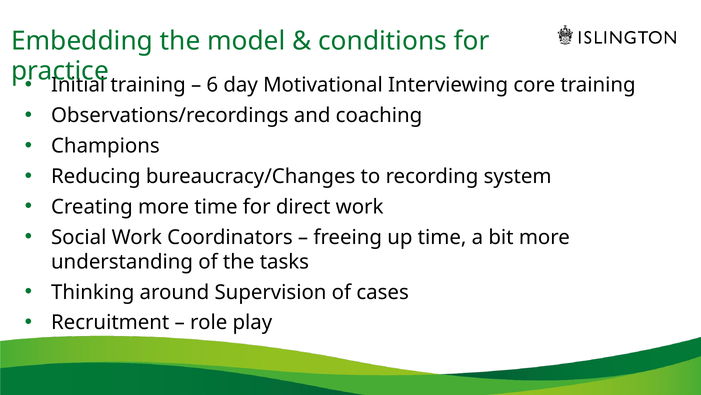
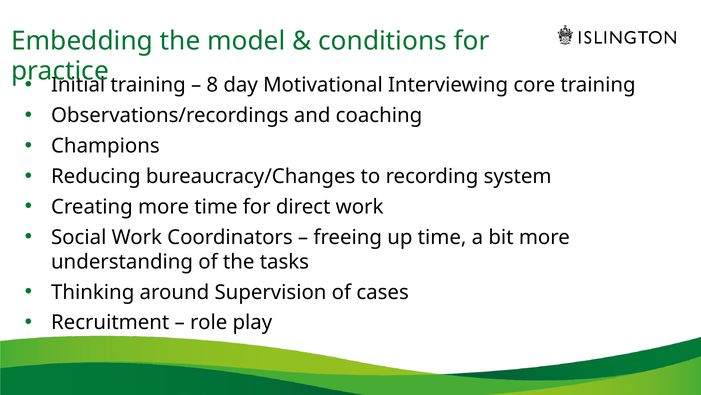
6: 6 -> 8 (212, 85)
